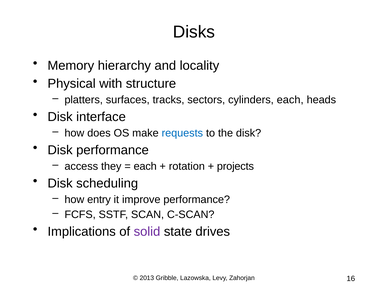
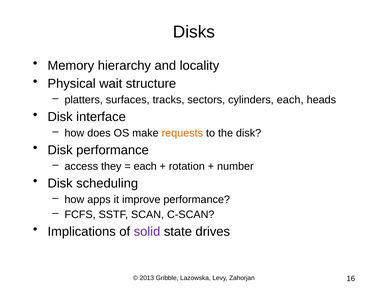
with: with -> wait (111, 84)
requests colour: blue -> orange (182, 133)
projects: projects -> number (235, 166)
entry: entry -> apps (99, 199)
